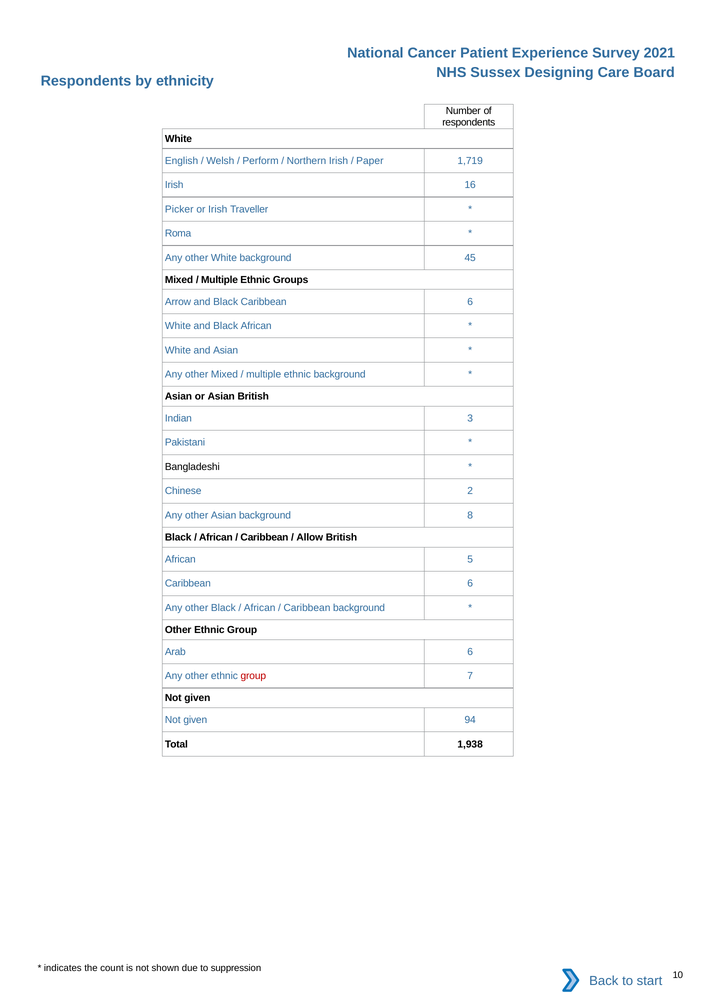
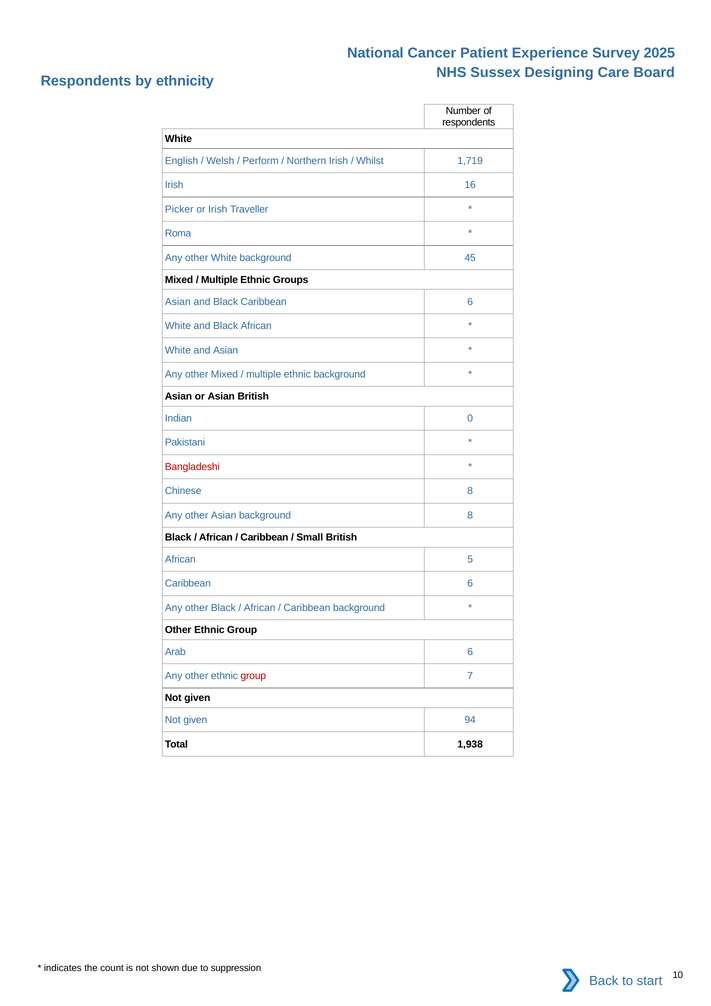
2021: 2021 -> 2025 (659, 53)
Paper: Paper -> Whilst (370, 161)
Arrow: Arrow -> Asian (178, 302)
3: 3 -> 0 (470, 418)
Bangladeshi colour: black -> red (192, 467)
Chinese 2: 2 -> 8 (470, 491)
Allow: Allow -> Small (310, 537)
